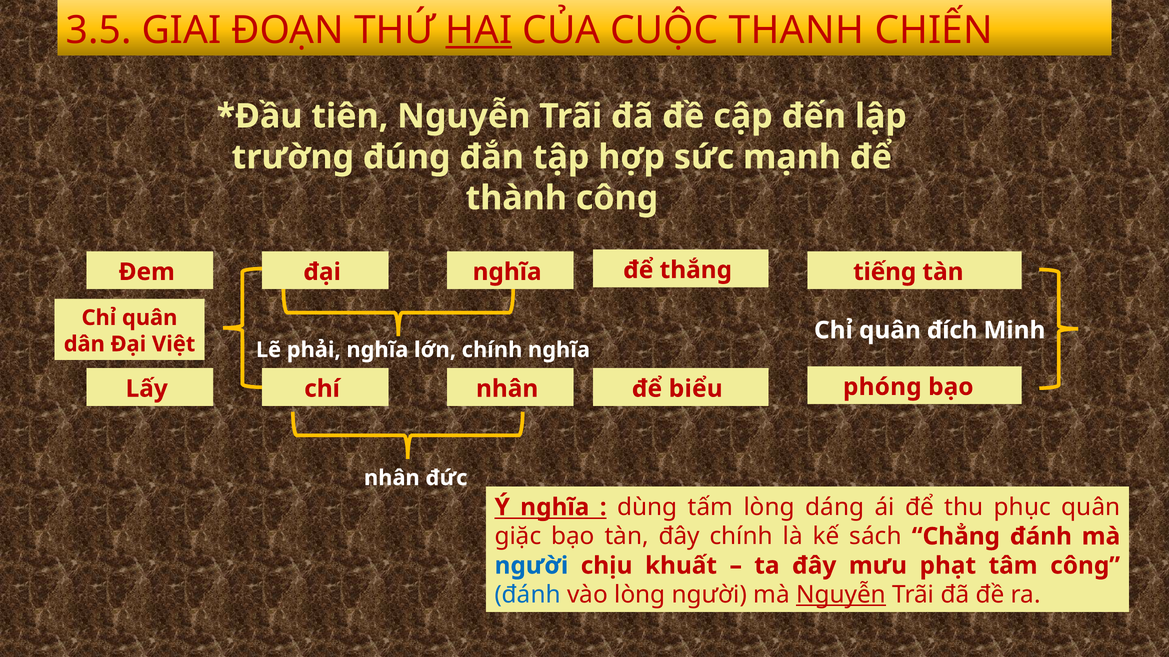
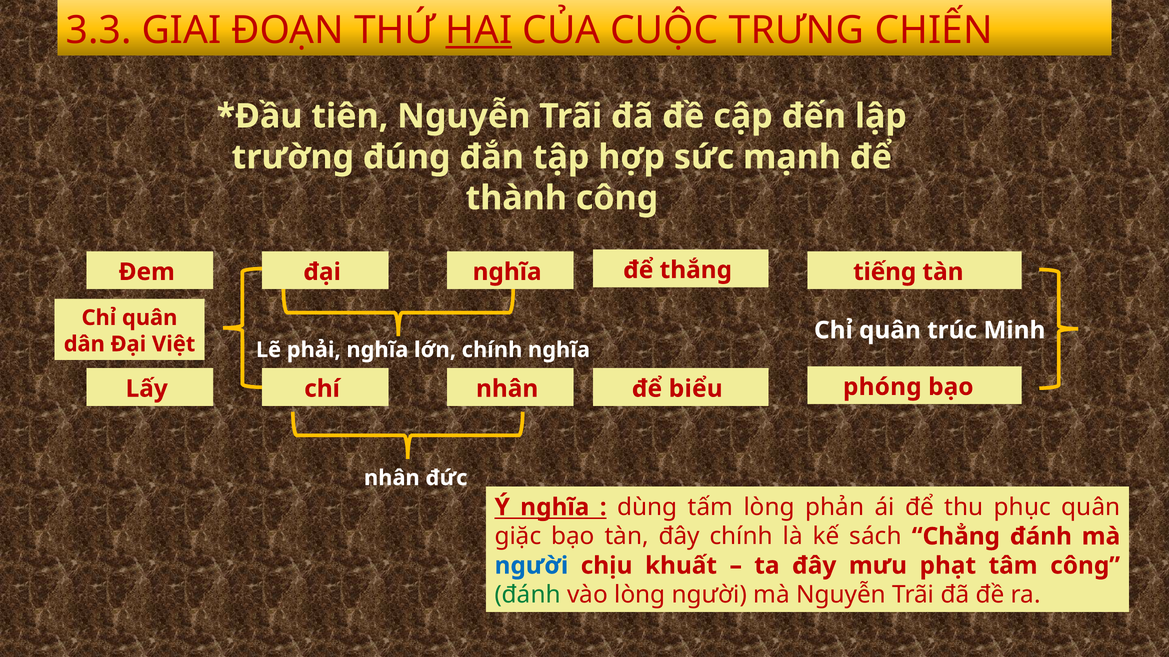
3.5: 3.5 -> 3.3 (99, 30)
THANH: THANH -> TRƯNG (796, 30)
đích: đích -> trúc (952, 331)
dáng: dáng -> phản (835, 508)
đánh colour: blue -> green (528, 595)
Nguyễn underline: present -> none (841, 595)
